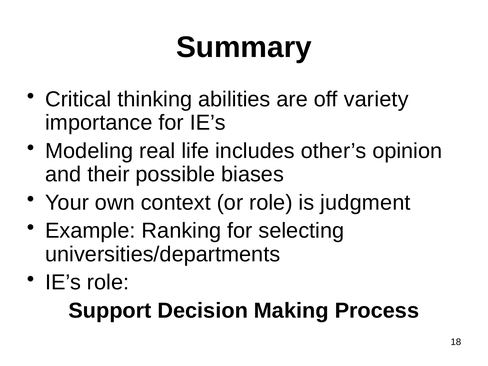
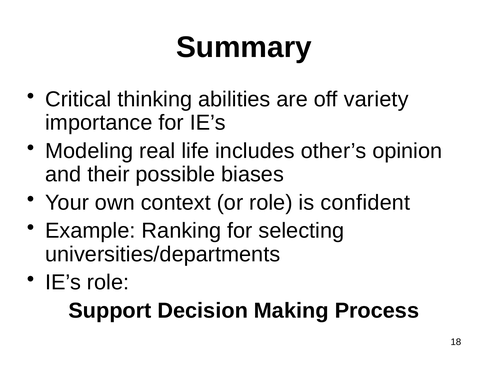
judgment: judgment -> confident (365, 203)
